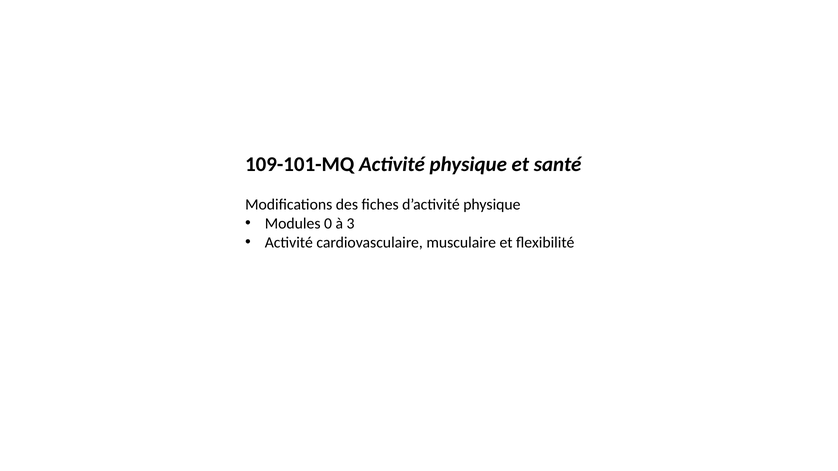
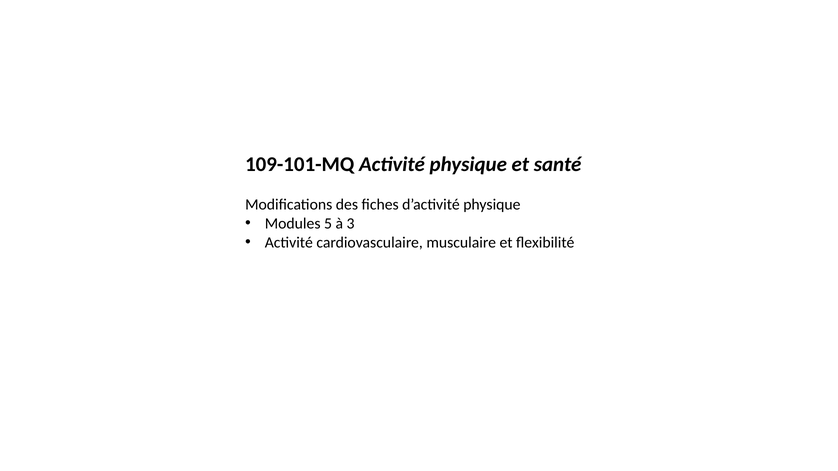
0: 0 -> 5 (328, 224)
